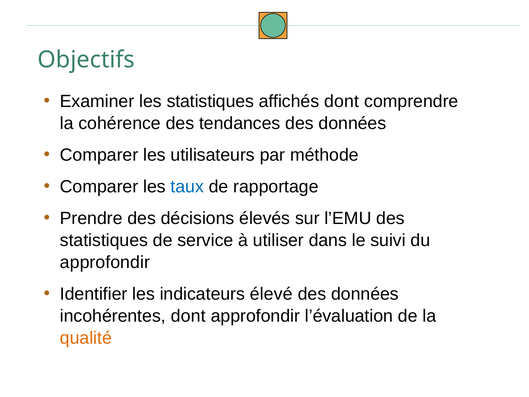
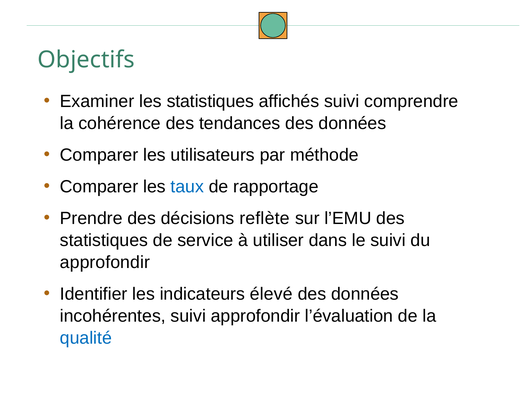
affichés dont: dont -> suivi (342, 101)
élevés: élevés -> reflète (265, 218)
incohérentes dont: dont -> suivi (188, 316)
qualité colour: orange -> blue (86, 338)
